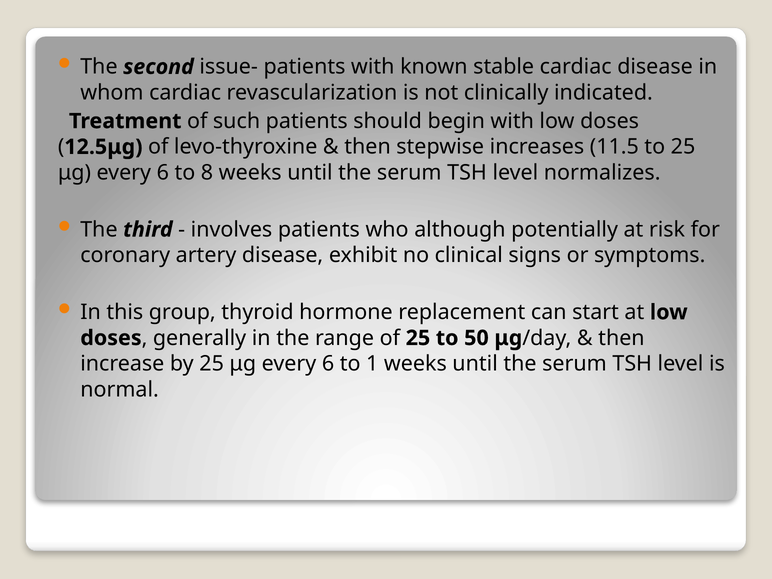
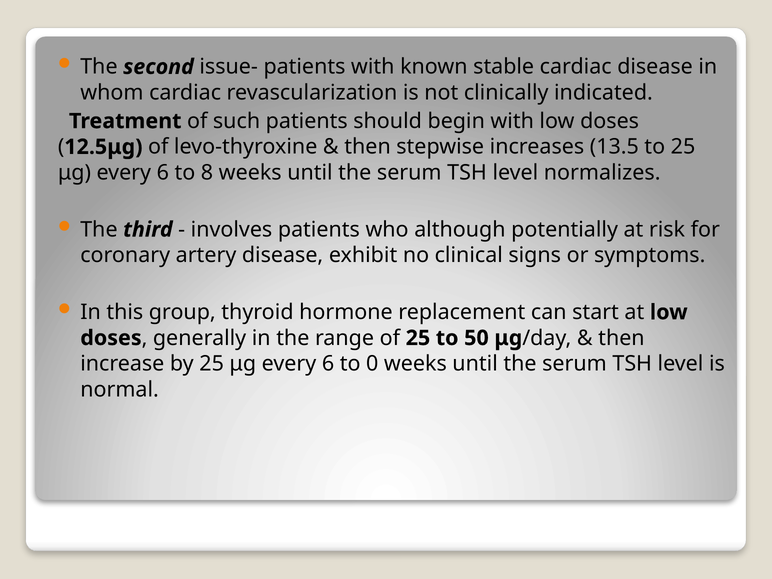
11.5: 11.5 -> 13.5 (614, 147)
1: 1 -> 0 (372, 364)
